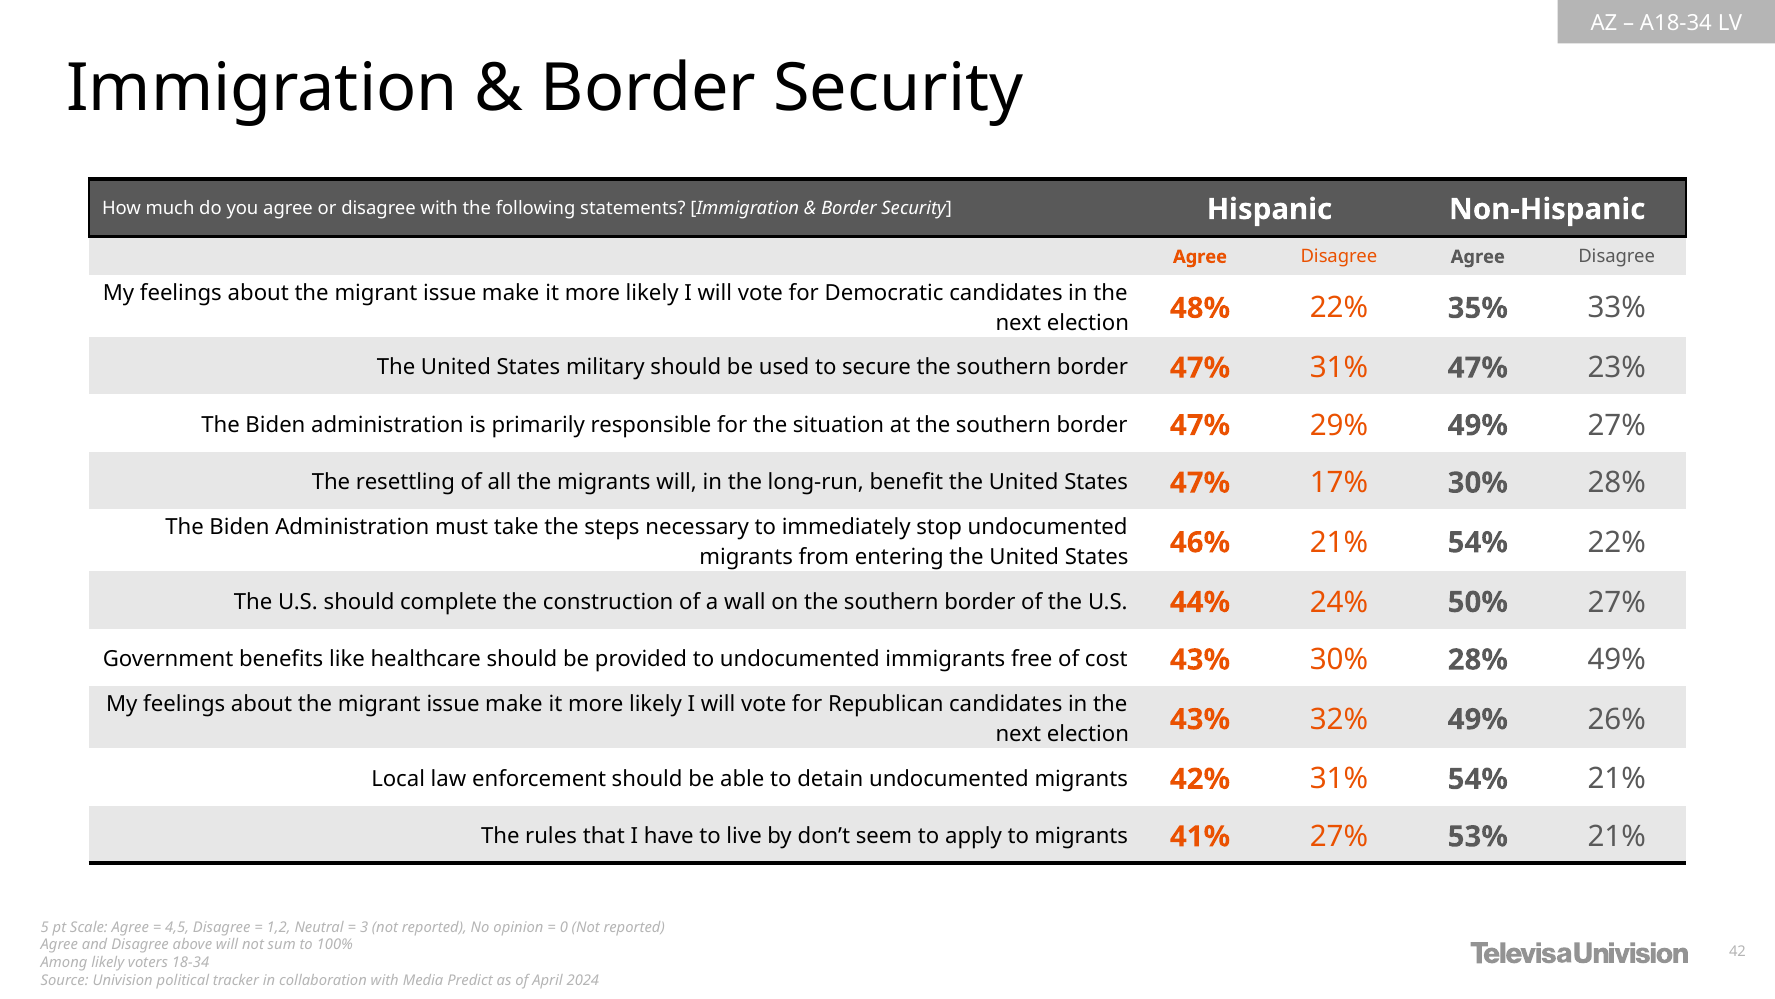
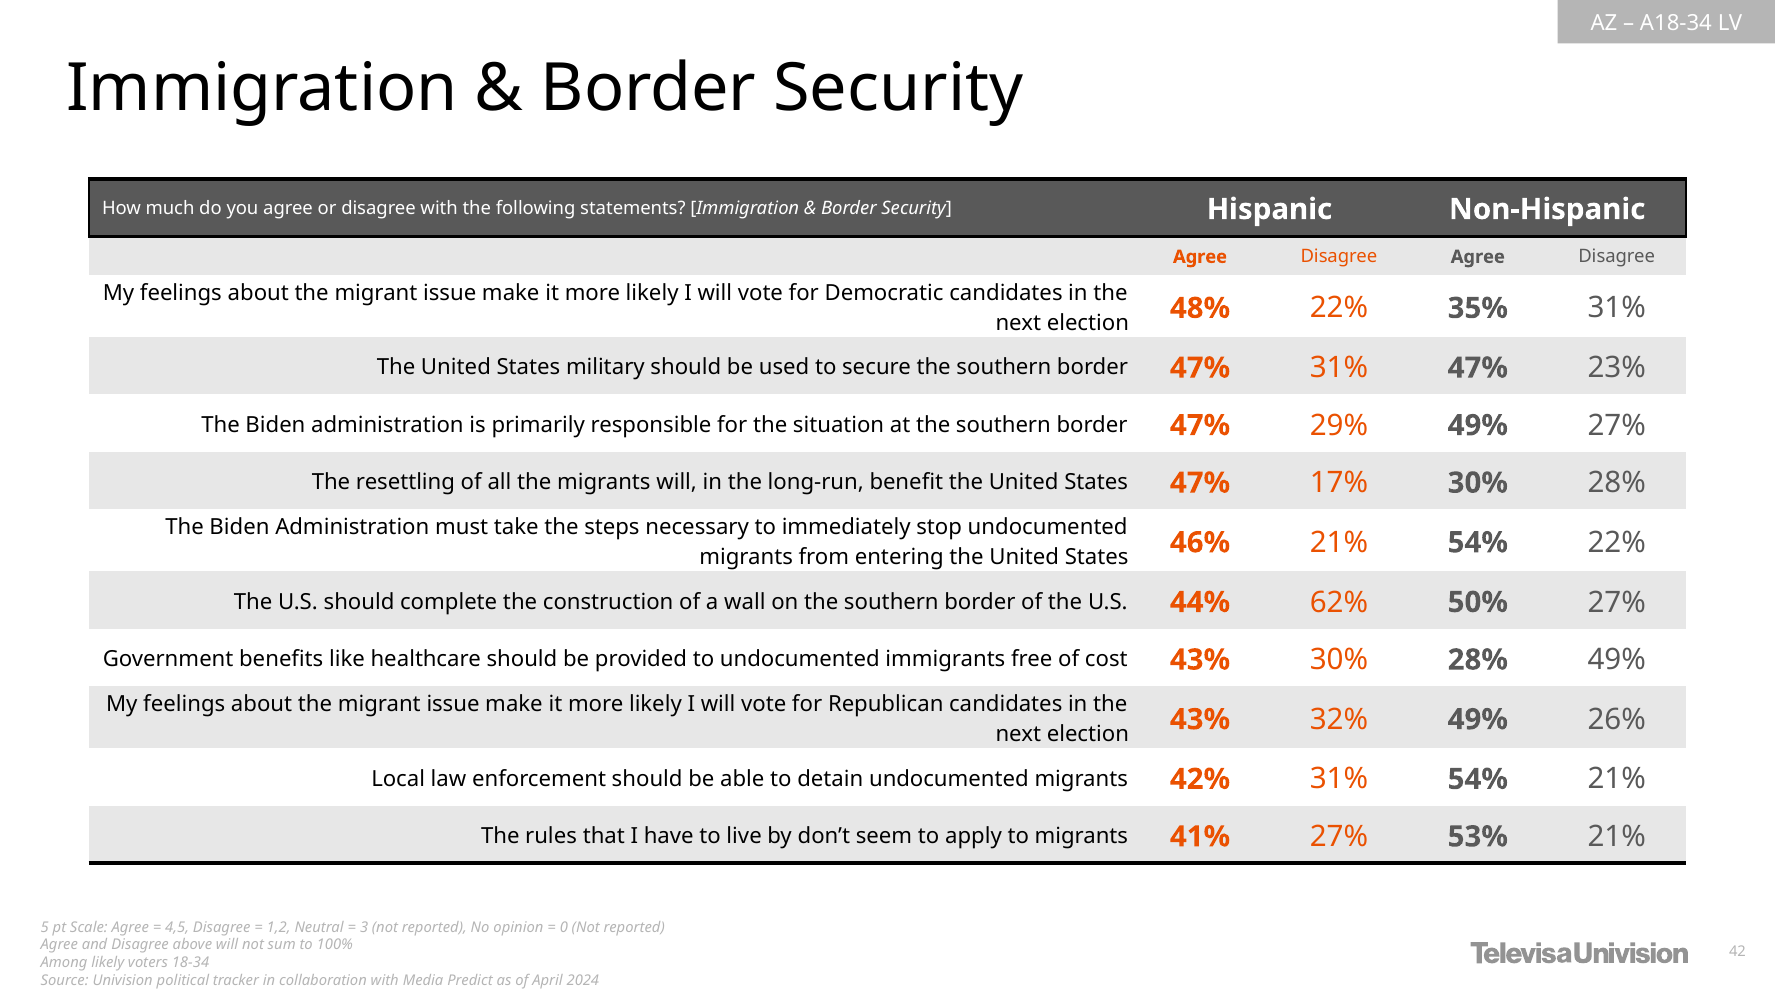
35% 33%: 33% -> 31% (1617, 308)
24%: 24% -> 62% (1339, 602)
